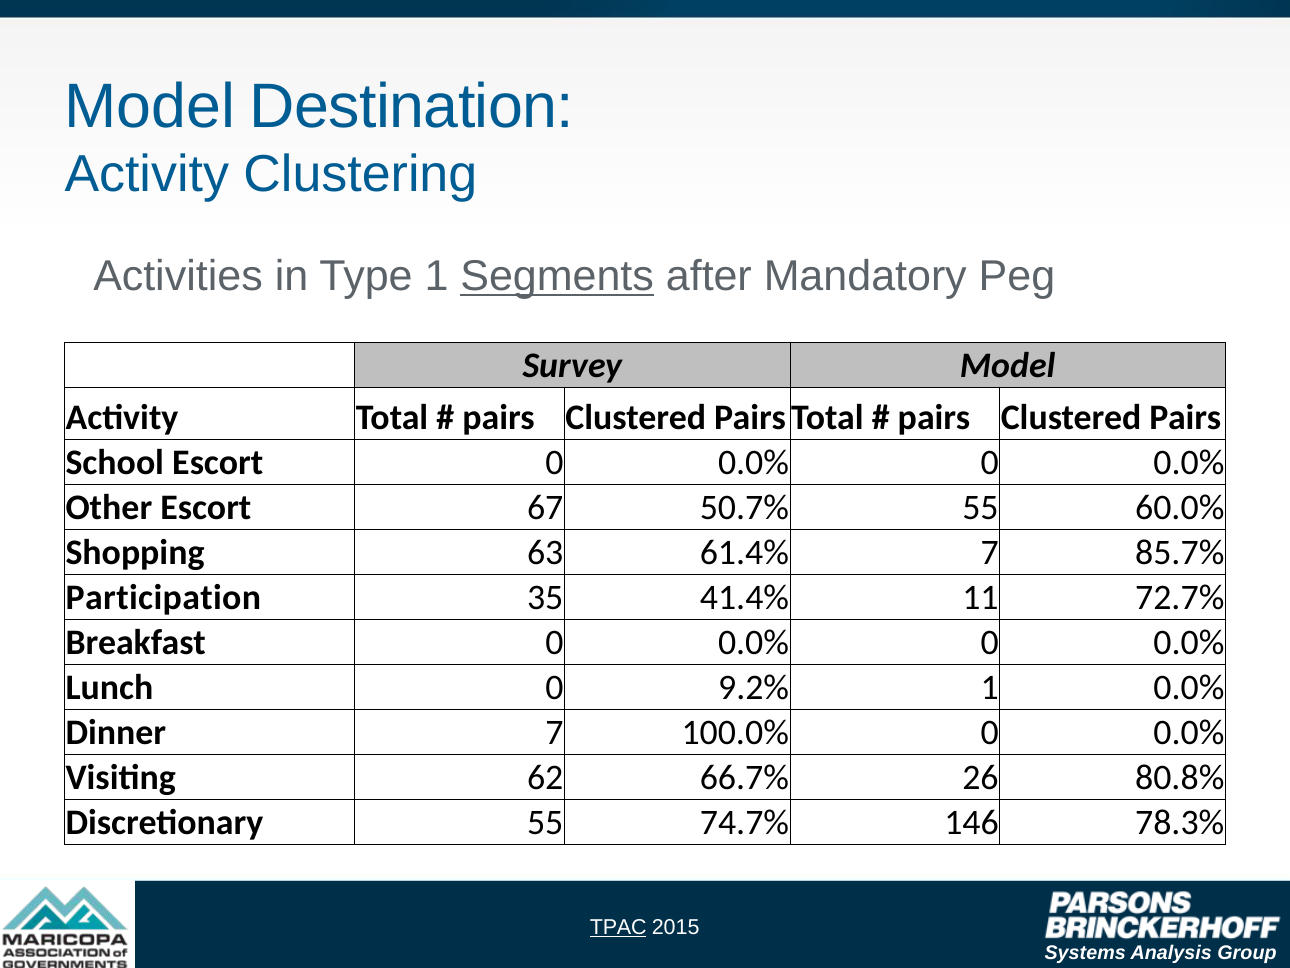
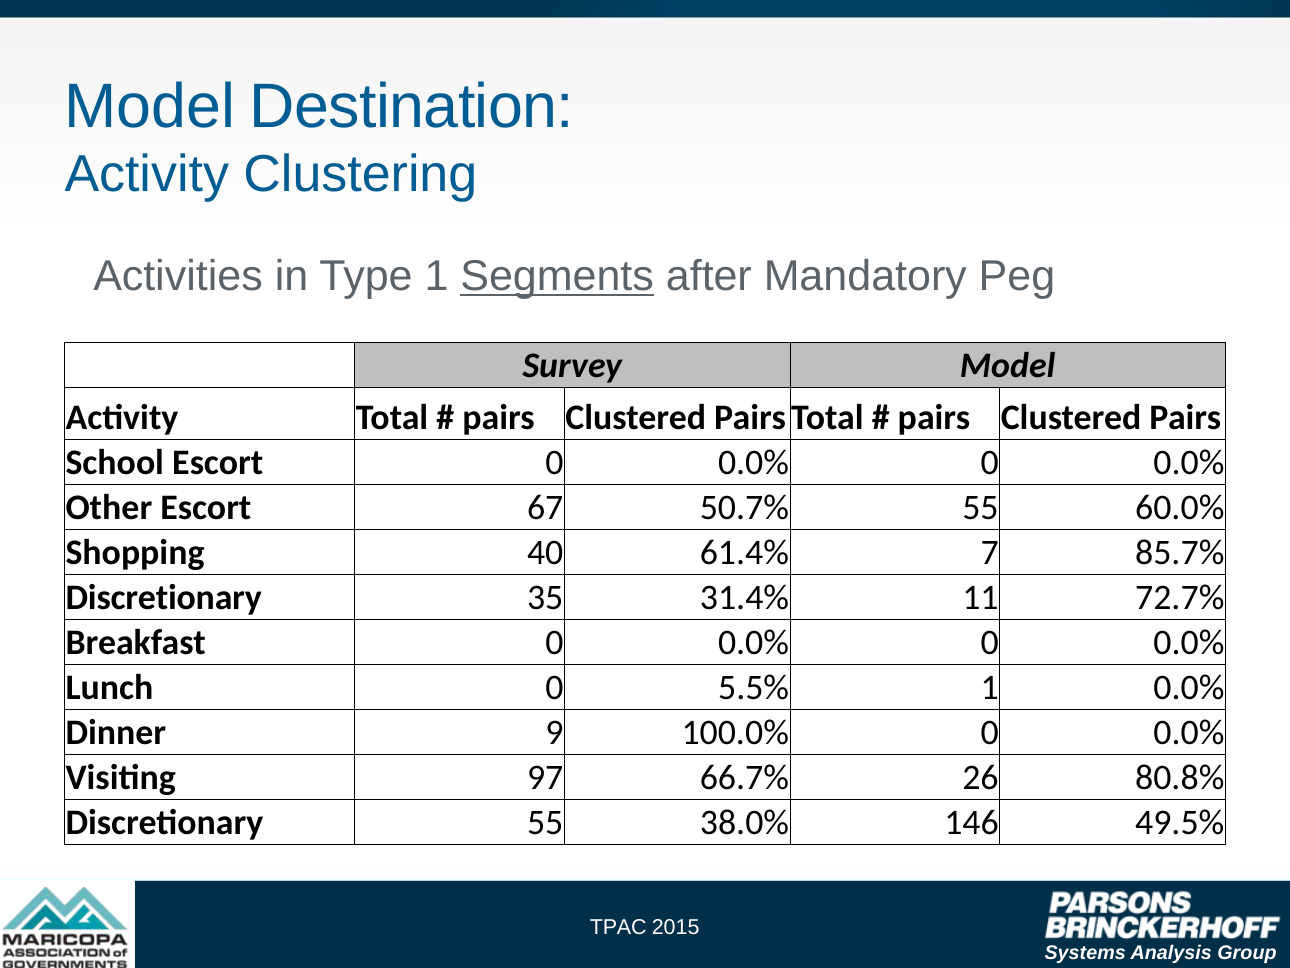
63: 63 -> 40 (545, 553)
Participation: Participation -> Discretionary (164, 598)
41.4%: 41.4% -> 31.4% (744, 598)
9.2%: 9.2% -> 5.5% (754, 688)
Dinner 7: 7 -> 9 (554, 733)
62: 62 -> 97 (545, 778)
74.7%: 74.7% -> 38.0% (744, 823)
78.3%: 78.3% -> 49.5% (1180, 823)
TPAC underline: present -> none (618, 927)
